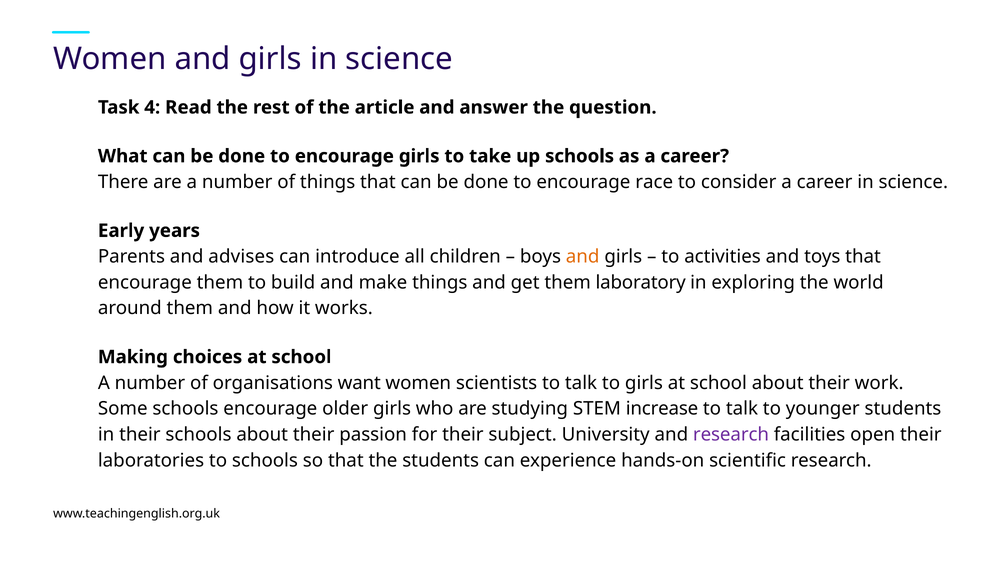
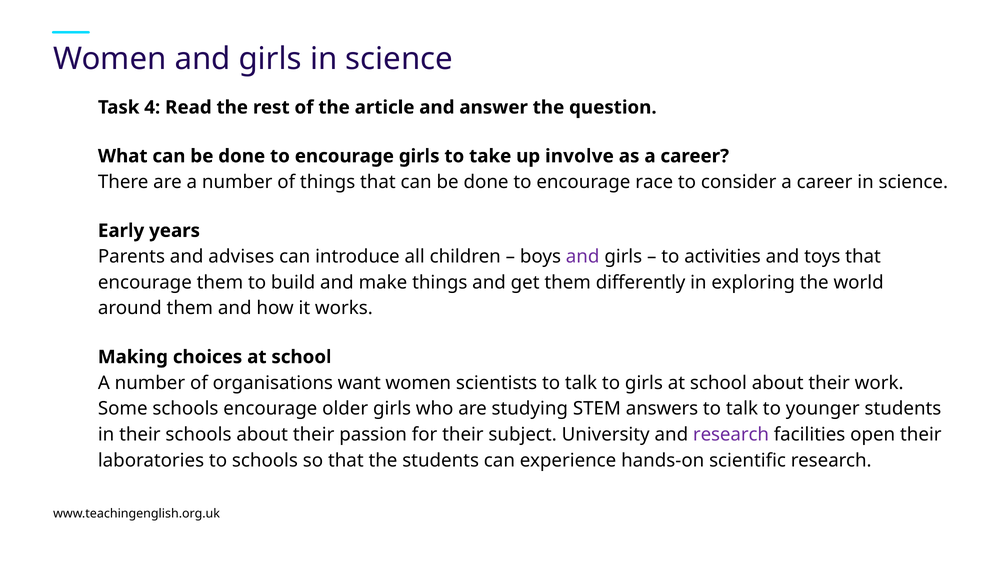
up schools: schools -> involve (579, 156)
and colour: orange -> purple (583, 257)
laboratory: laboratory -> differently (641, 283)
increase: increase -> answers (662, 409)
